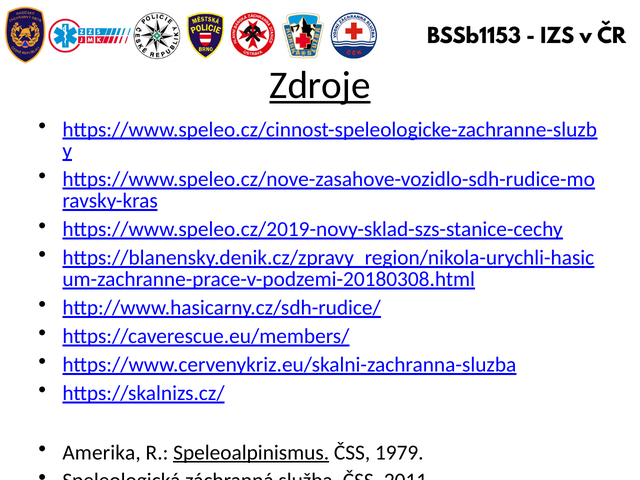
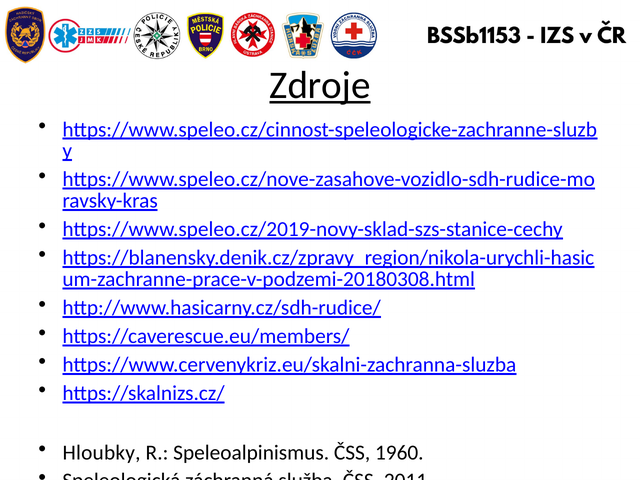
Amerika: Amerika -> Hloubky (102, 453)
Speleoalpinismus underline: present -> none (251, 453)
1979: 1979 -> 1960 (399, 453)
